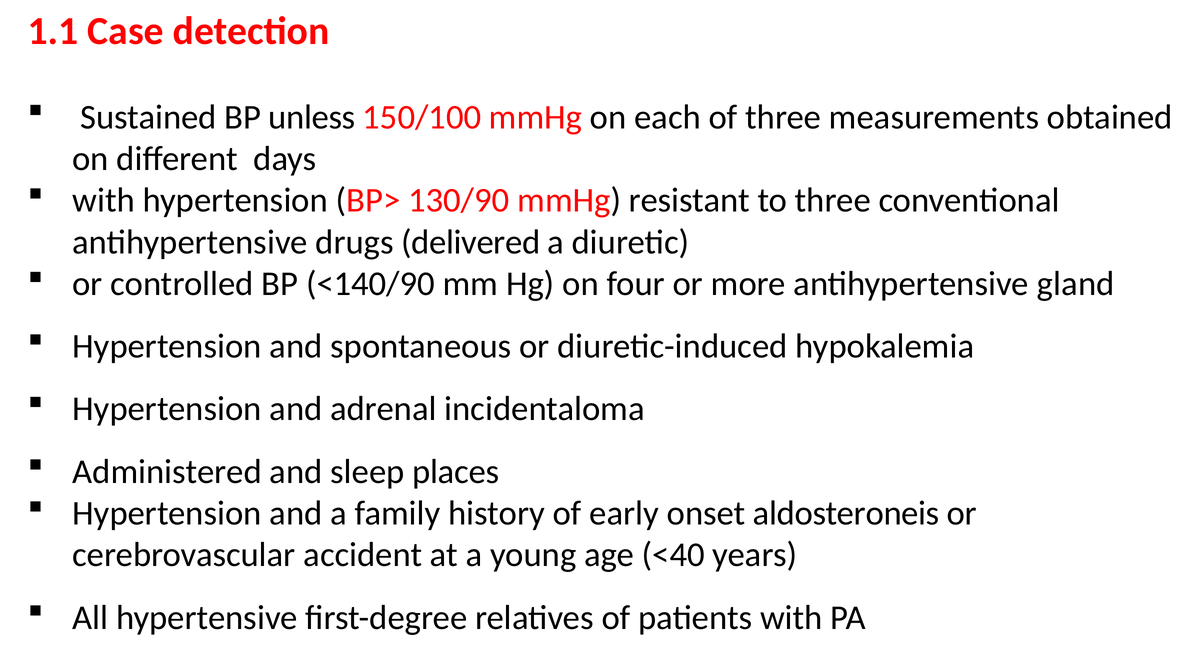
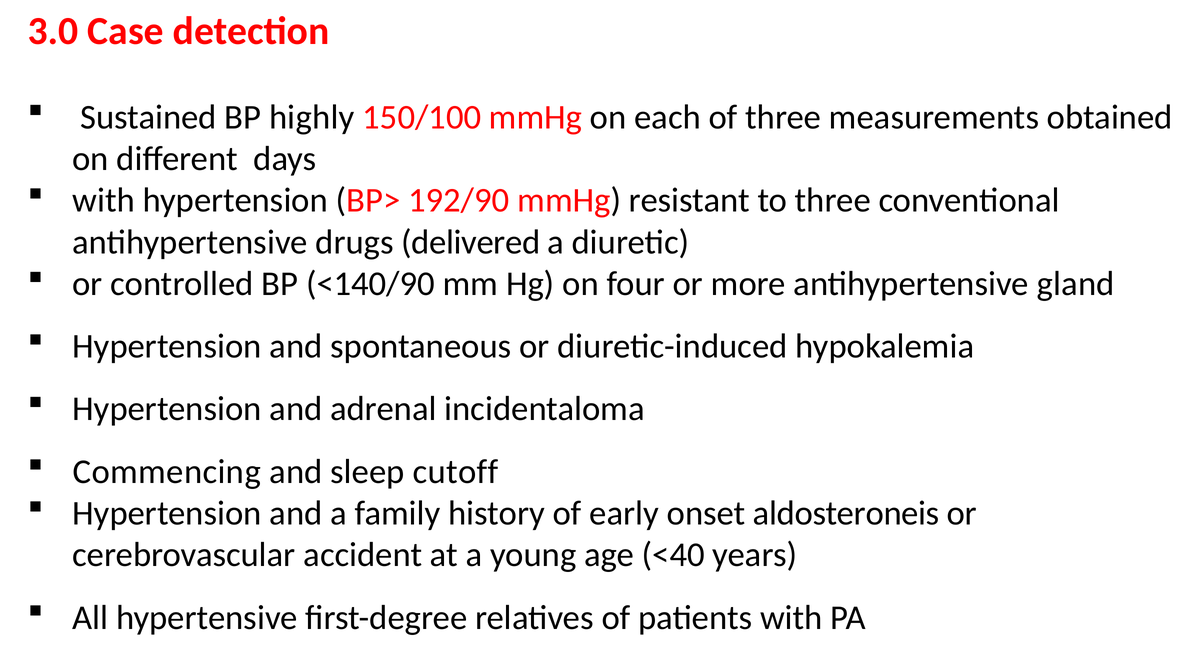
1.1: 1.1 -> 3.0 (53, 31)
unless: unless -> highly (312, 117)
130/90: 130/90 -> 192/90 (459, 200)
Administered: Administered -> Commencing (167, 471)
places: places -> cutoff (456, 471)
